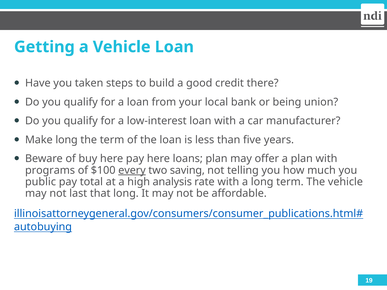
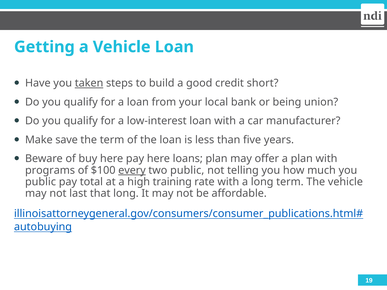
taken underline: none -> present (89, 83)
there: there -> short (263, 83)
Make long: long -> save (67, 140)
two saving: saving -> public (187, 170)
analysis: analysis -> training (172, 182)
